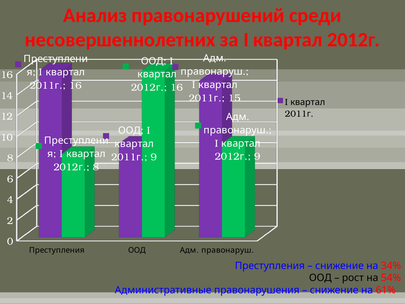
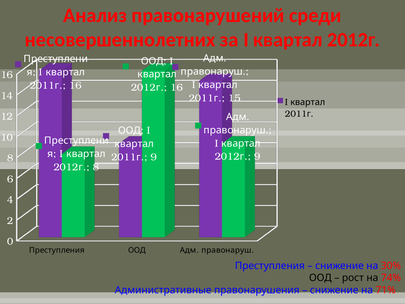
34%: 34% -> 30% (391, 266)
54%: 54% -> 74% (391, 278)
61%: 61% -> 71% (386, 290)
